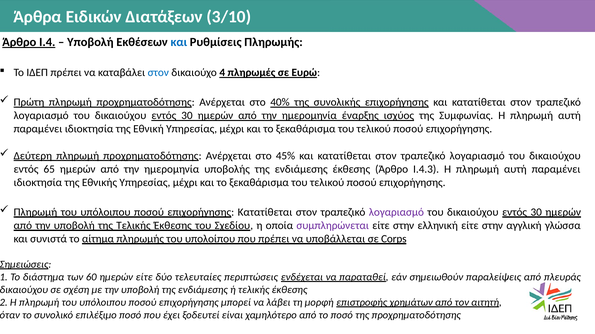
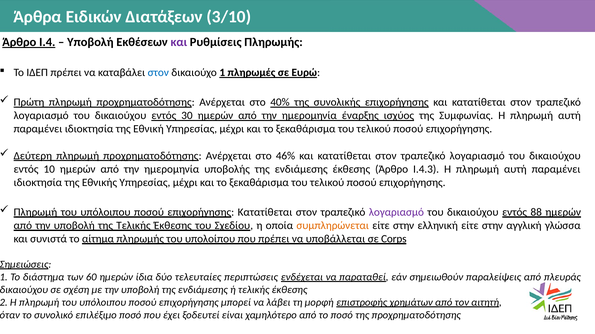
και colour: blue -> purple (179, 42)
δικαιούχο 4: 4 -> 1 (222, 73)
45%: 45% -> 46% (285, 156)
65: 65 -> 10 (49, 169)
30: 30 -> 88 (536, 213)
συμπληρώνεται colour: purple -> orange (333, 226)
ημερών είτε: είτε -> ίδια (144, 278)
